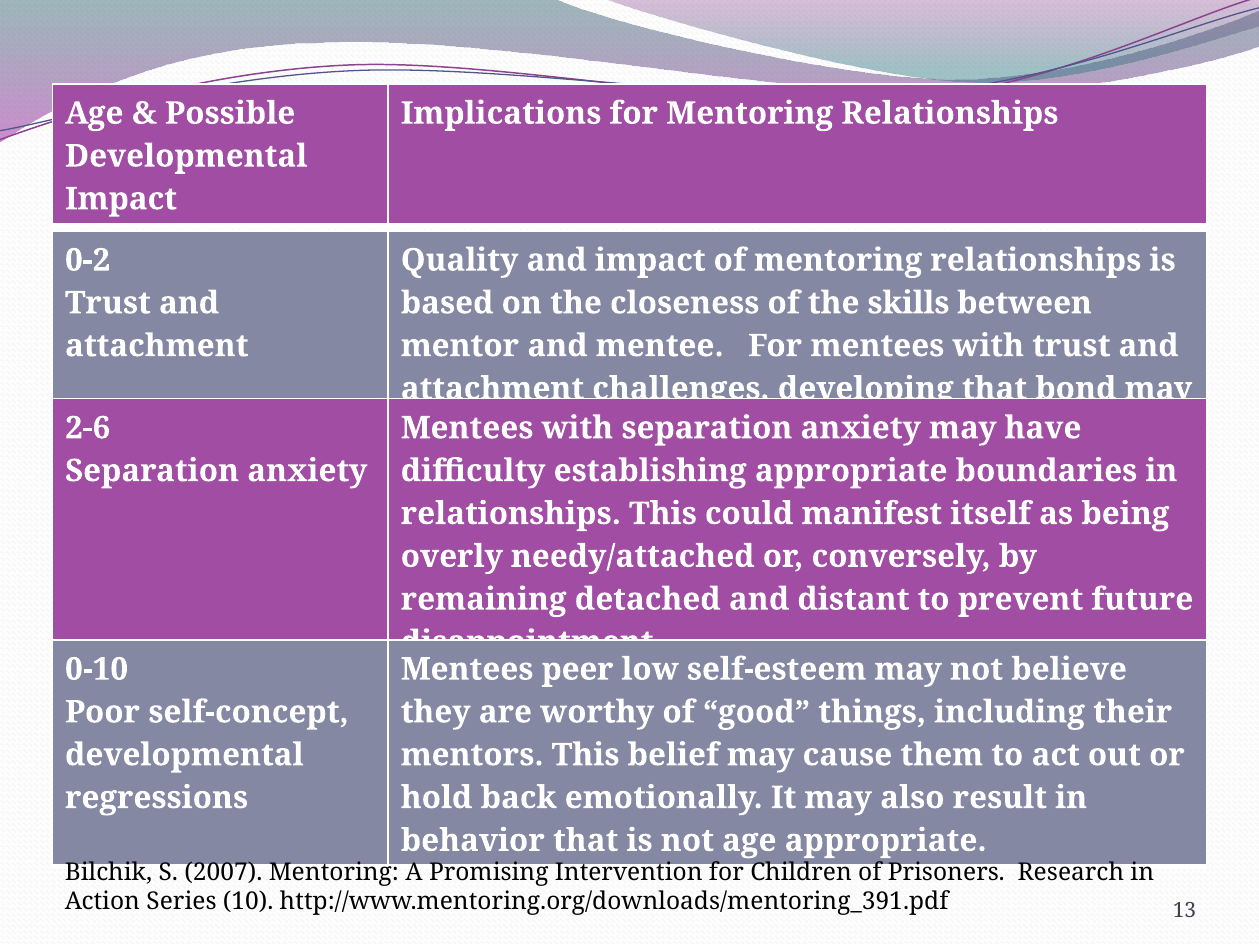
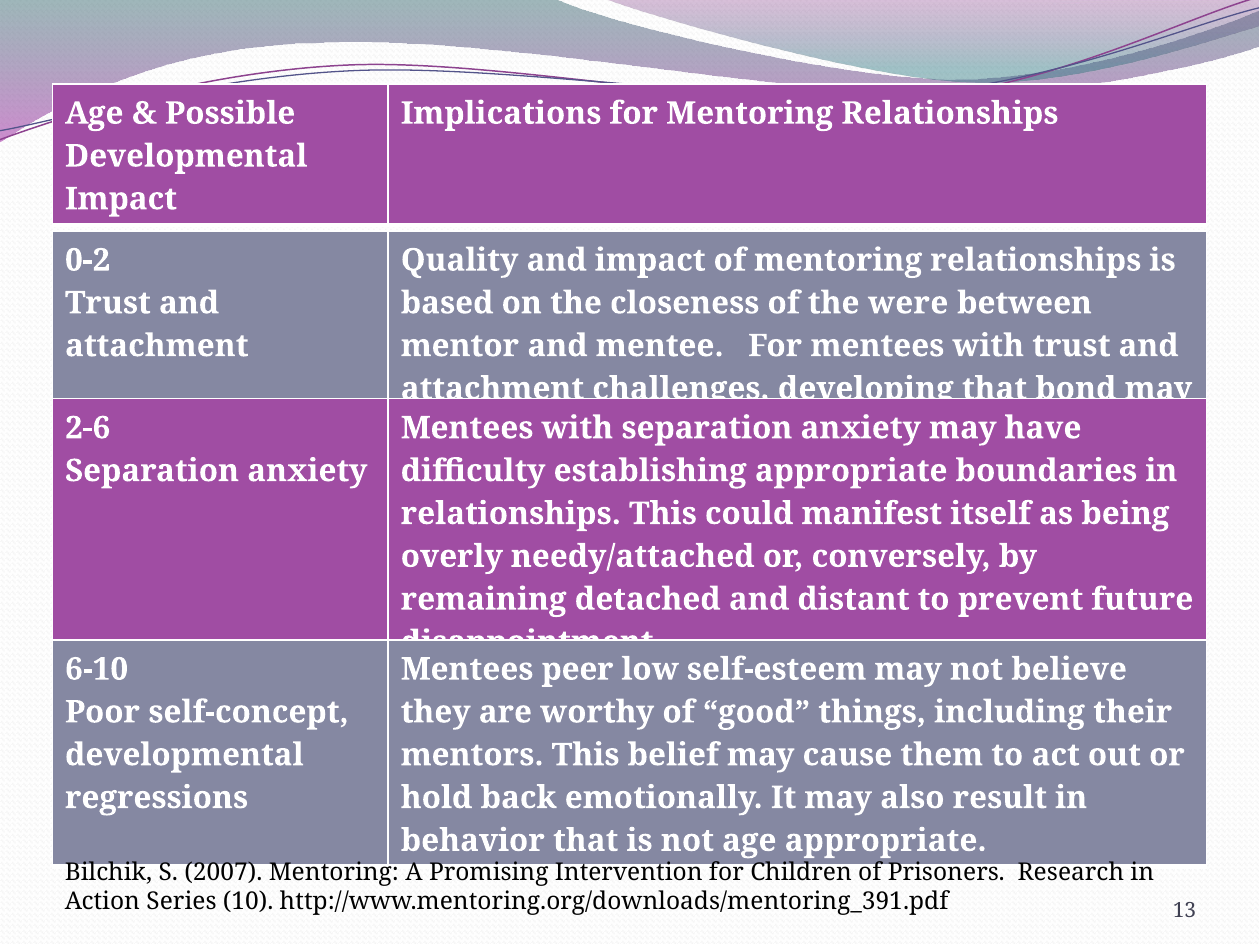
skills: skills -> were (908, 303)
0-10: 0-10 -> 6-10 (97, 669)
